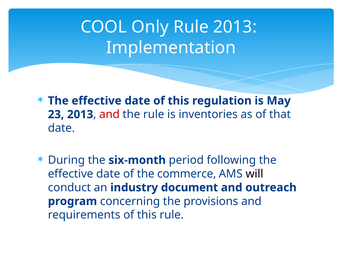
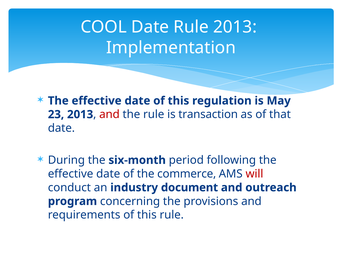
COOL Only: Only -> Date (150, 27)
inventories: inventories -> transaction (208, 114)
will colour: black -> red (254, 173)
